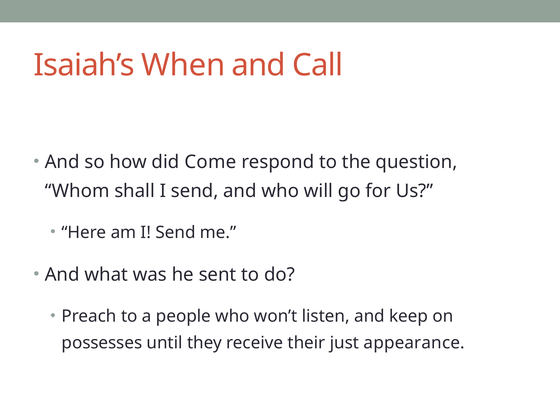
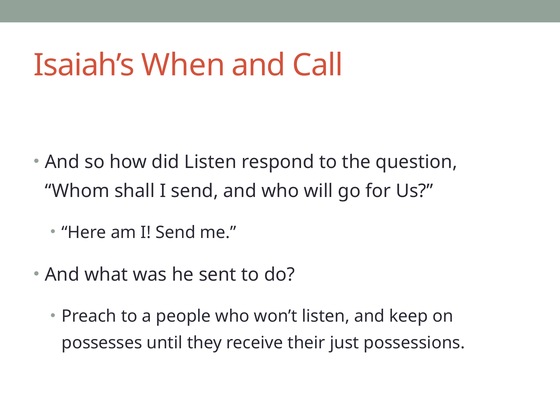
did Come: Come -> Listen (210, 162)
appearance: appearance -> possessions (414, 343)
